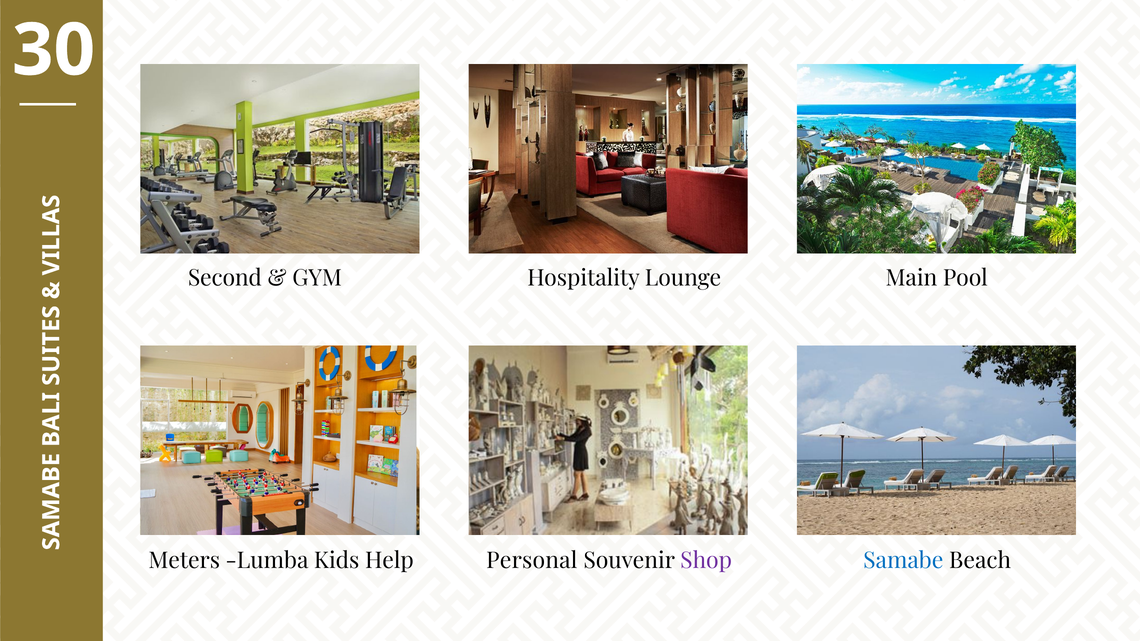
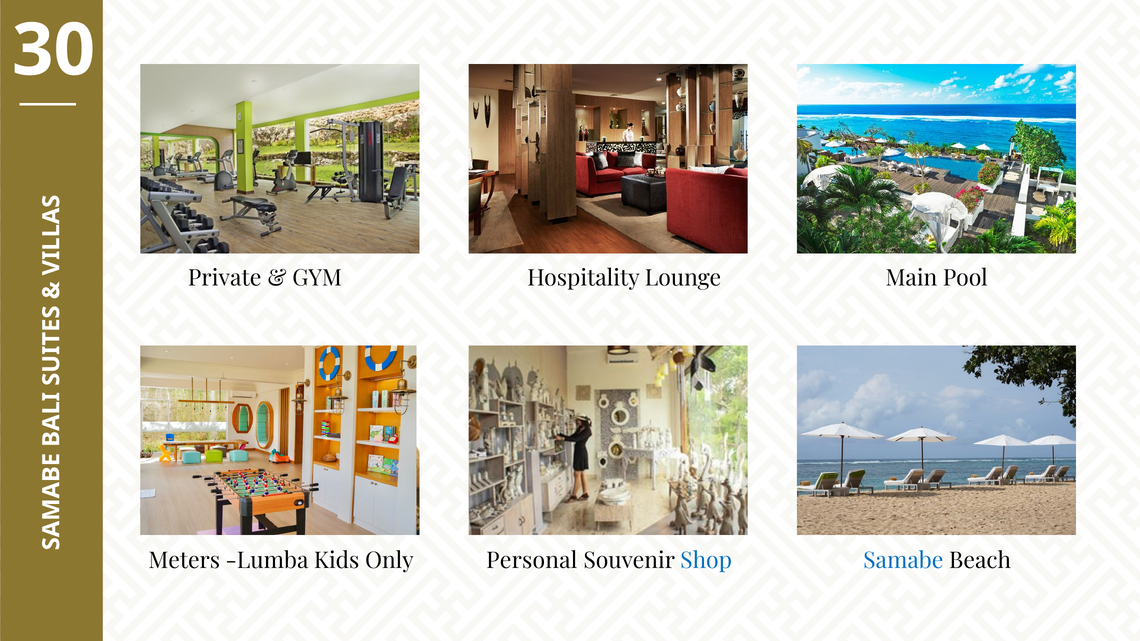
Second: Second -> Private (225, 278)
Help: Help -> Only (389, 561)
Shop colour: purple -> blue (706, 561)
